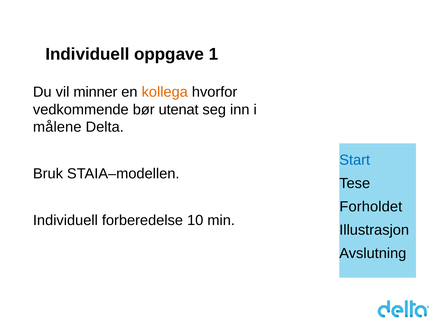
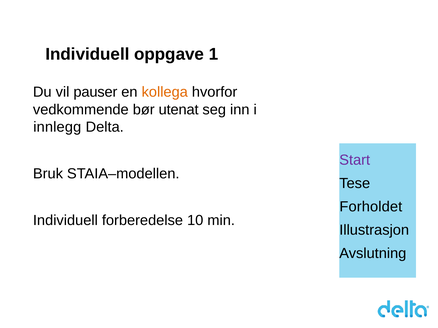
minner: minner -> pauser (95, 92)
målene: målene -> innlegg (57, 127)
Start colour: blue -> purple (355, 160)
